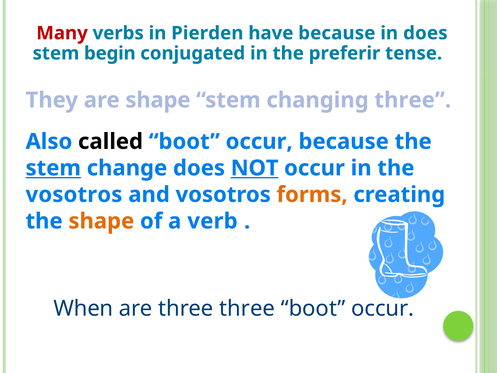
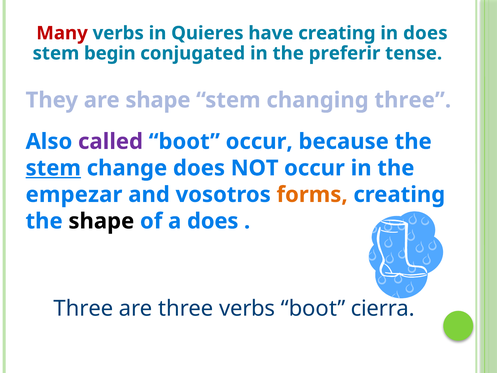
Pierden: Pierden -> Quieres (207, 33)
have because: because -> creating (337, 33)
called colour: black -> purple (111, 141)
NOT underline: present -> none (255, 168)
vosotros: vosotros -> empezar (74, 195)
shape colour: orange -> black (101, 221)
a verb: verb -> does (213, 221)
When: When -> Three (83, 308)
three three: three -> verbs (247, 308)
occur: occur -> cierra (383, 308)
